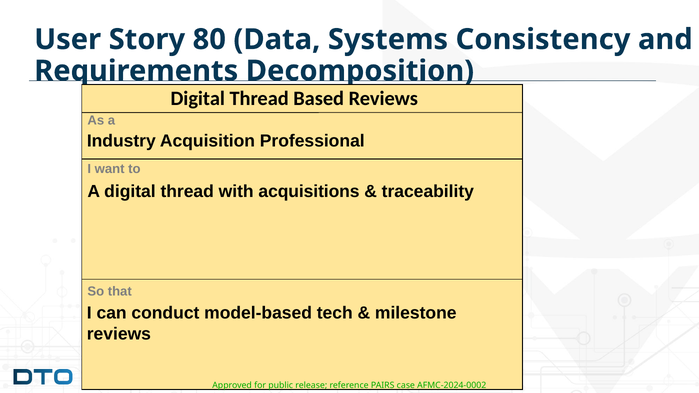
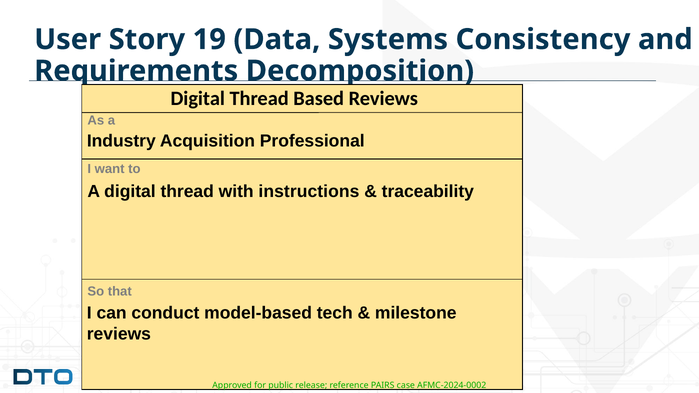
80: 80 -> 19 (209, 39)
acquisitions: acquisitions -> instructions (309, 192)
